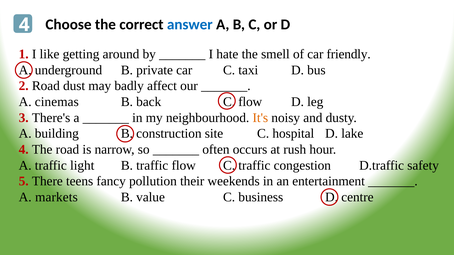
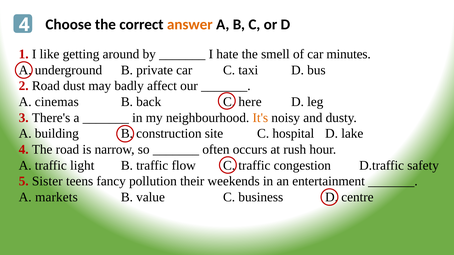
answer colour: blue -> orange (190, 25)
friendly: friendly -> minutes (349, 54)
C flow: flow -> here (250, 102)
There: There -> Sister (47, 181)
